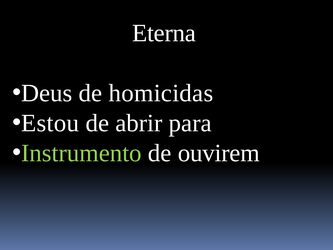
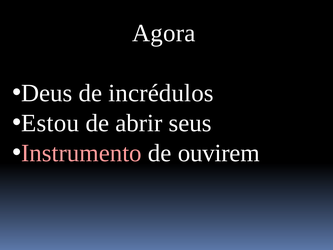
Eterna: Eterna -> Agora (164, 33)
homicidas: homicidas -> incrédulos (161, 93)
para: para -> seus (190, 123)
Instrumento colour: light green -> pink (81, 153)
